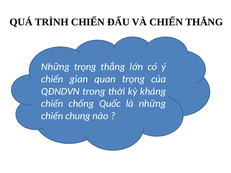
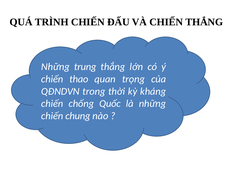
Những trọng: trọng -> trung (85, 67)
gian: gian -> thao (79, 79)
